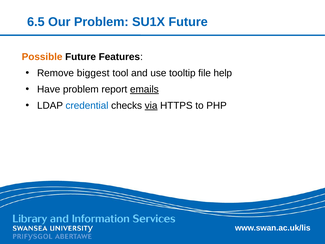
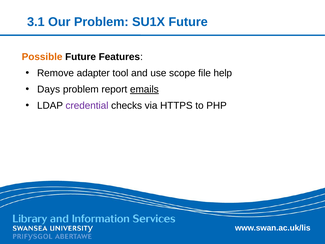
6.5: 6.5 -> 3.1 (36, 22)
biggest: biggest -> adapter (93, 73)
tooltip: tooltip -> scope (182, 73)
Have: Have -> Days (49, 89)
credential colour: blue -> purple (87, 106)
via underline: present -> none (151, 106)
